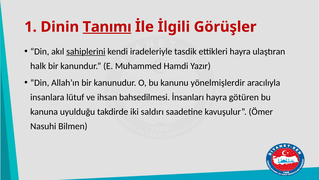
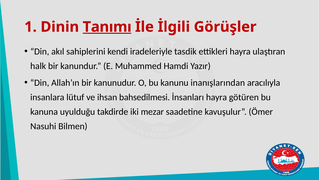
sahiplerini underline: present -> none (86, 51)
yönelmişlerdir: yönelmişlerdir -> inanışlarından (218, 82)
saldırı: saldırı -> mezar (152, 111)
